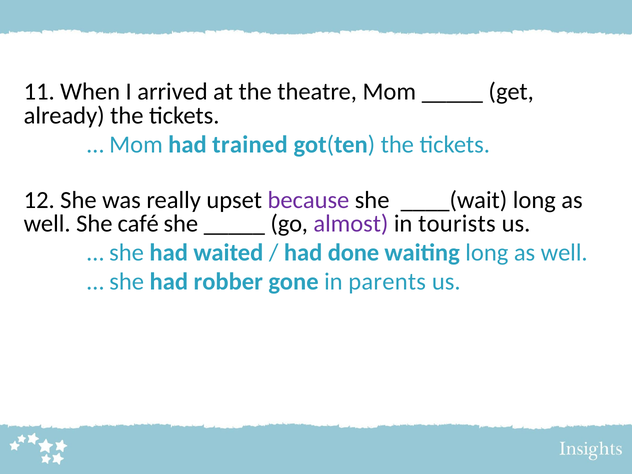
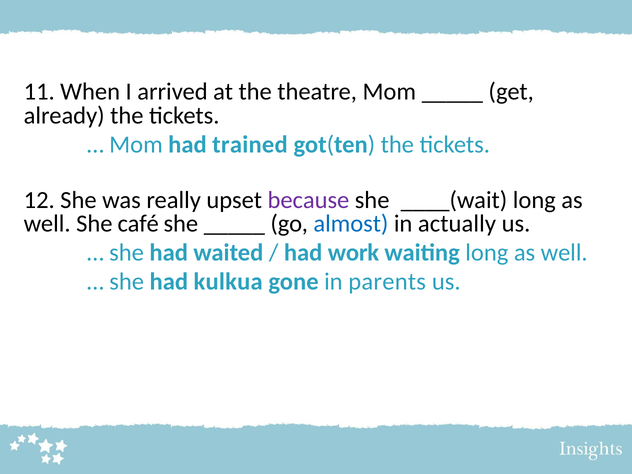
almost colour: purple -> blue (351, 224)
tourists: tourists -> actually (457, 224)
done: done -> work (353, 253)
robber: robber -> kulkua (228, 282)
